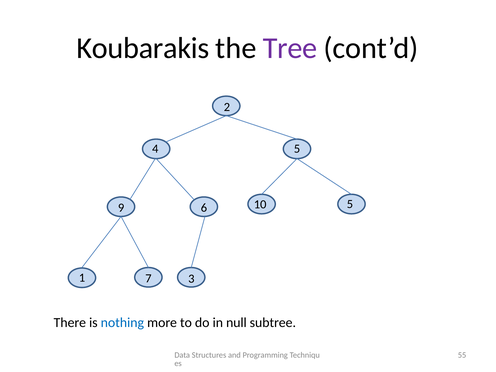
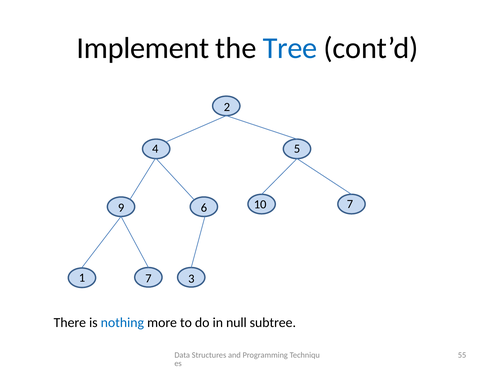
Koubarakis: Koubarakis -> Implement (143, 48)
Tree colour: purple -> blue (290, 48)
9 5: 5 -> 7 (350, 204)
